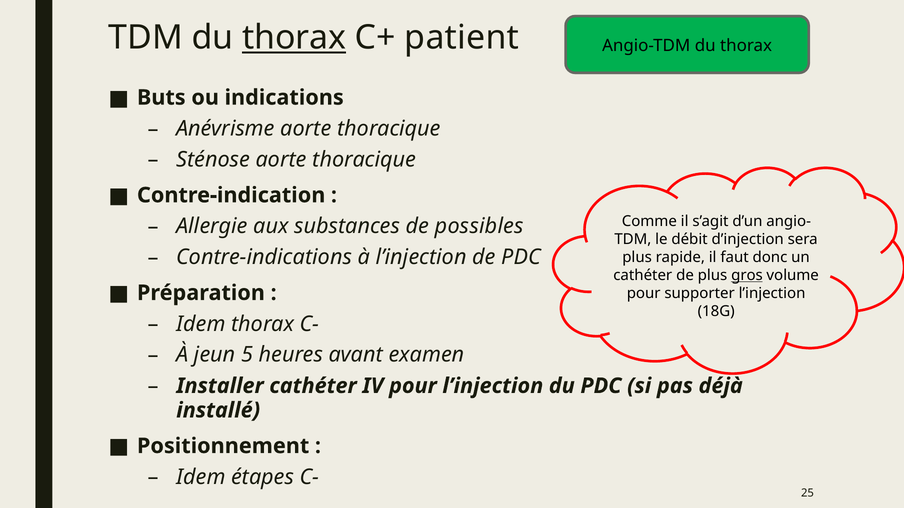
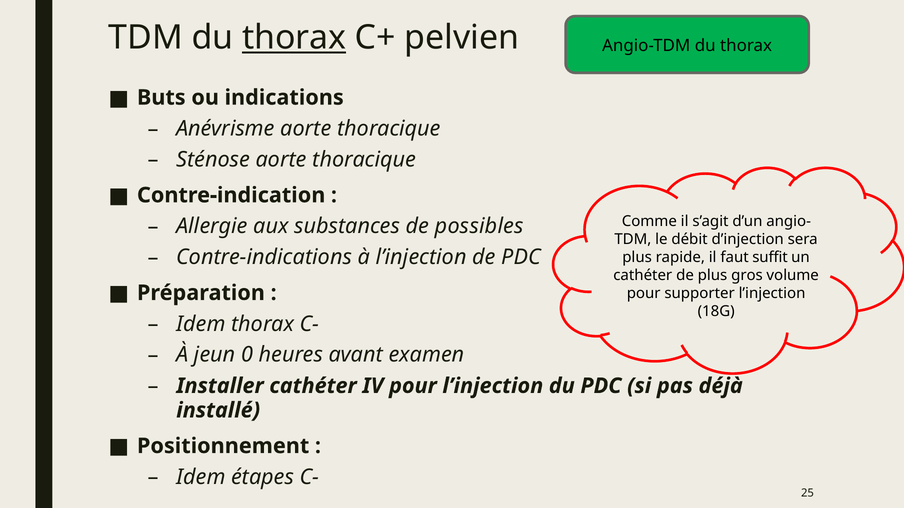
patient: patient -> pelvien (462, 38)
donc: donc -> suffit (770, 257)
gros underline: present -> none (747, 276)
5: 5 -> 0 (247, 355)
